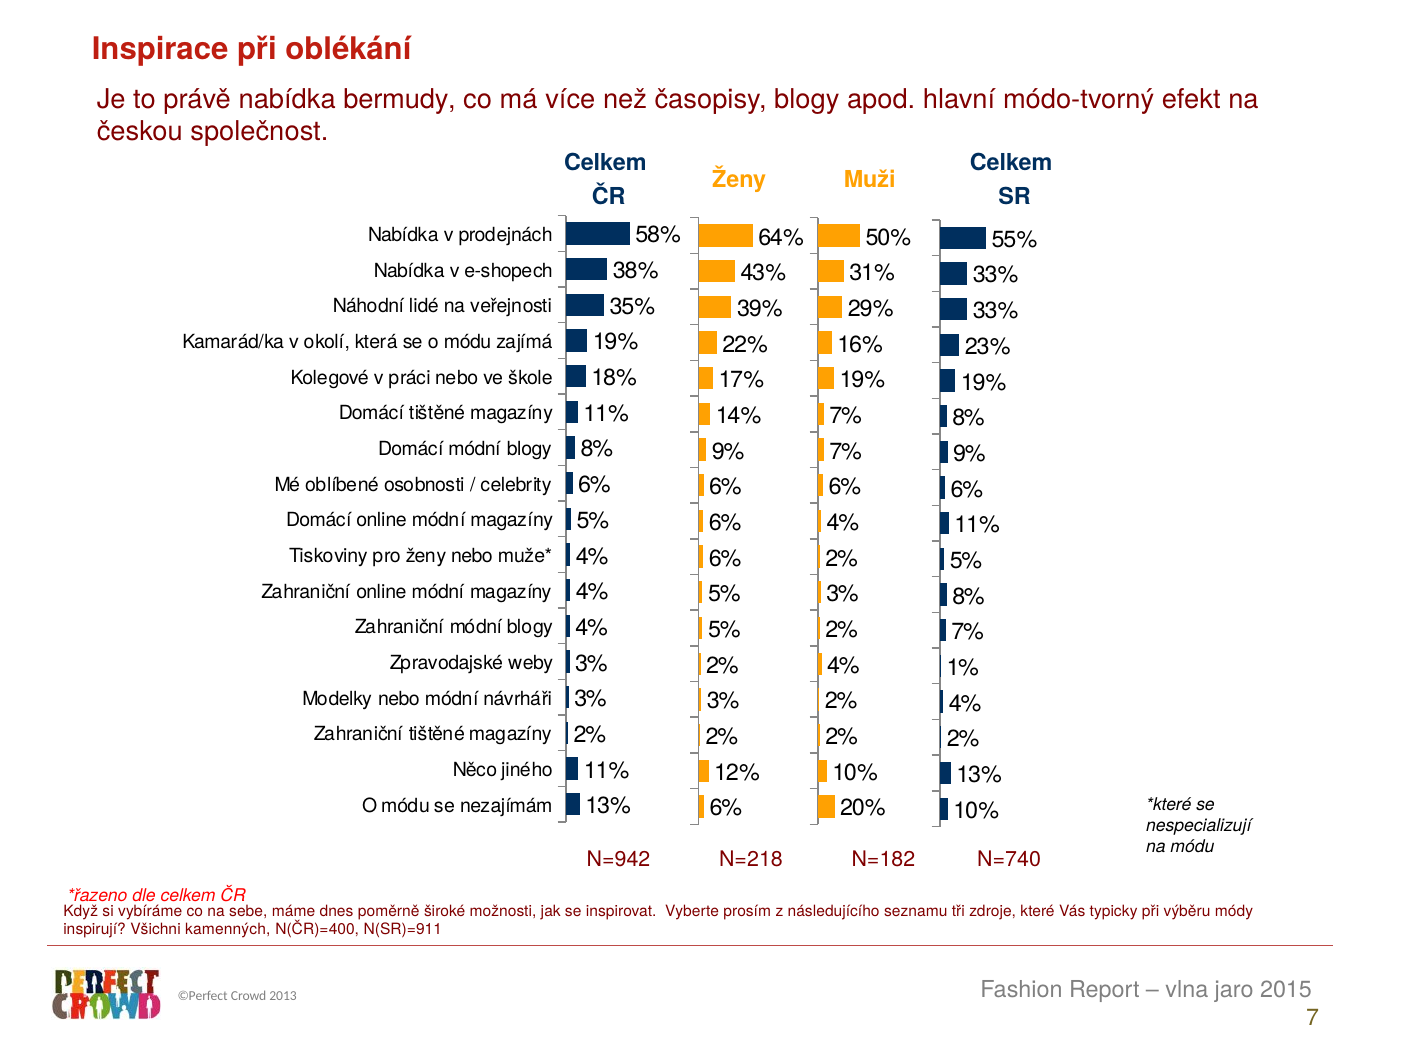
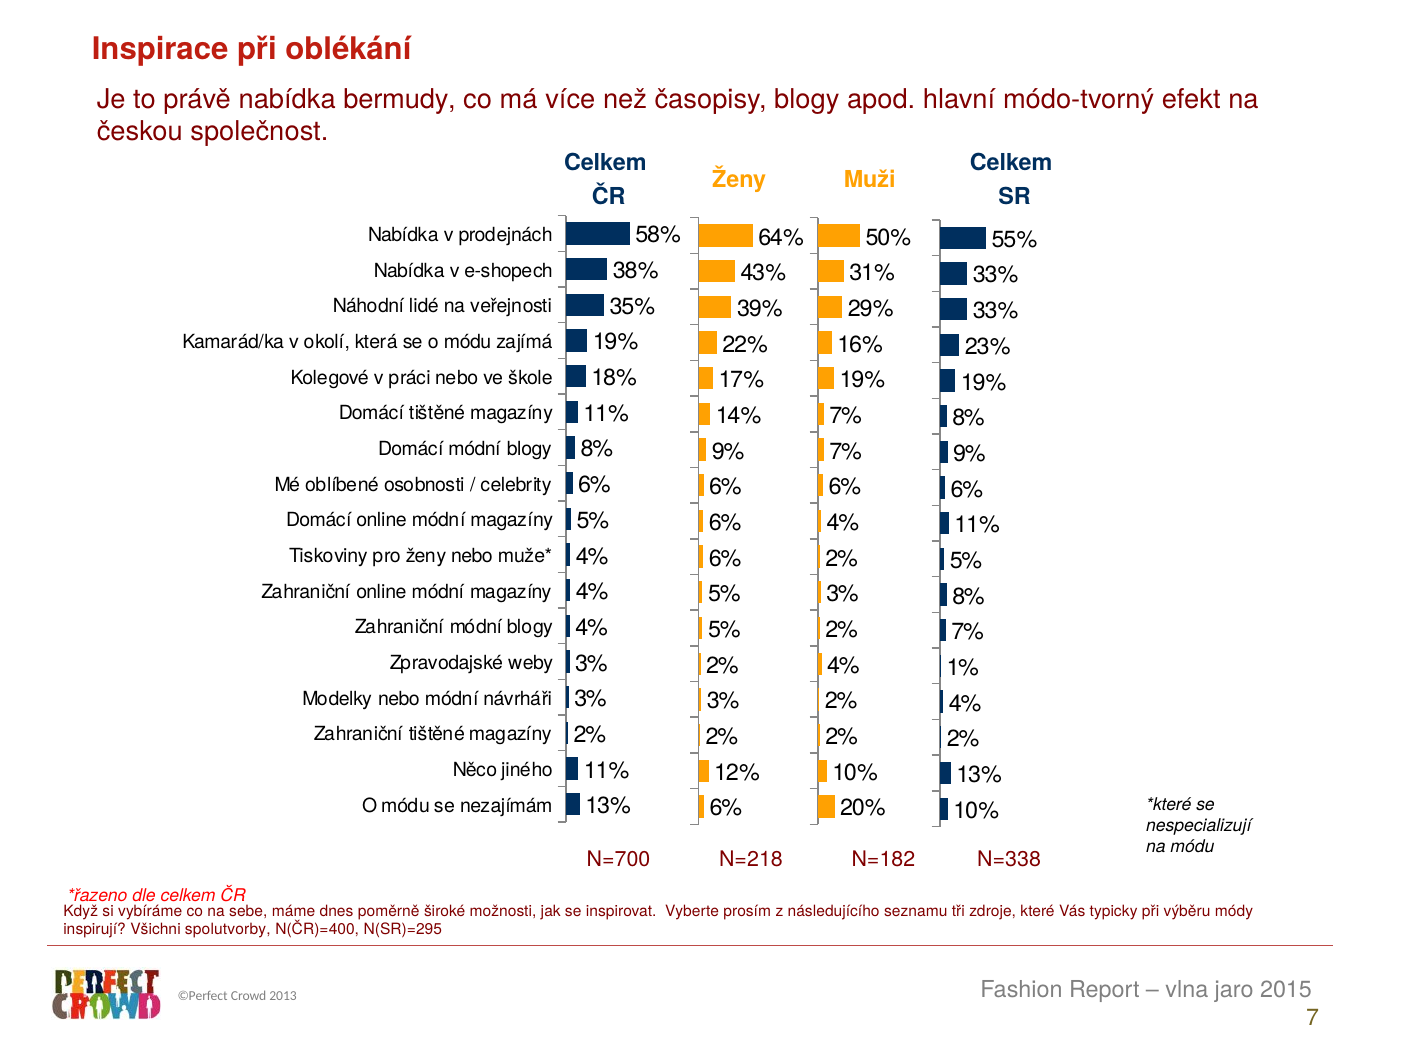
N=942: N=942 -> N=700 (618, 860)
N=740: N=740 -> N=338 (1009, 860)
kamenných: kamenných -> spolutvorby (228, 930)
N(SR)=911: N(SR)=911 -> N(SR)=295 (403, 930)
